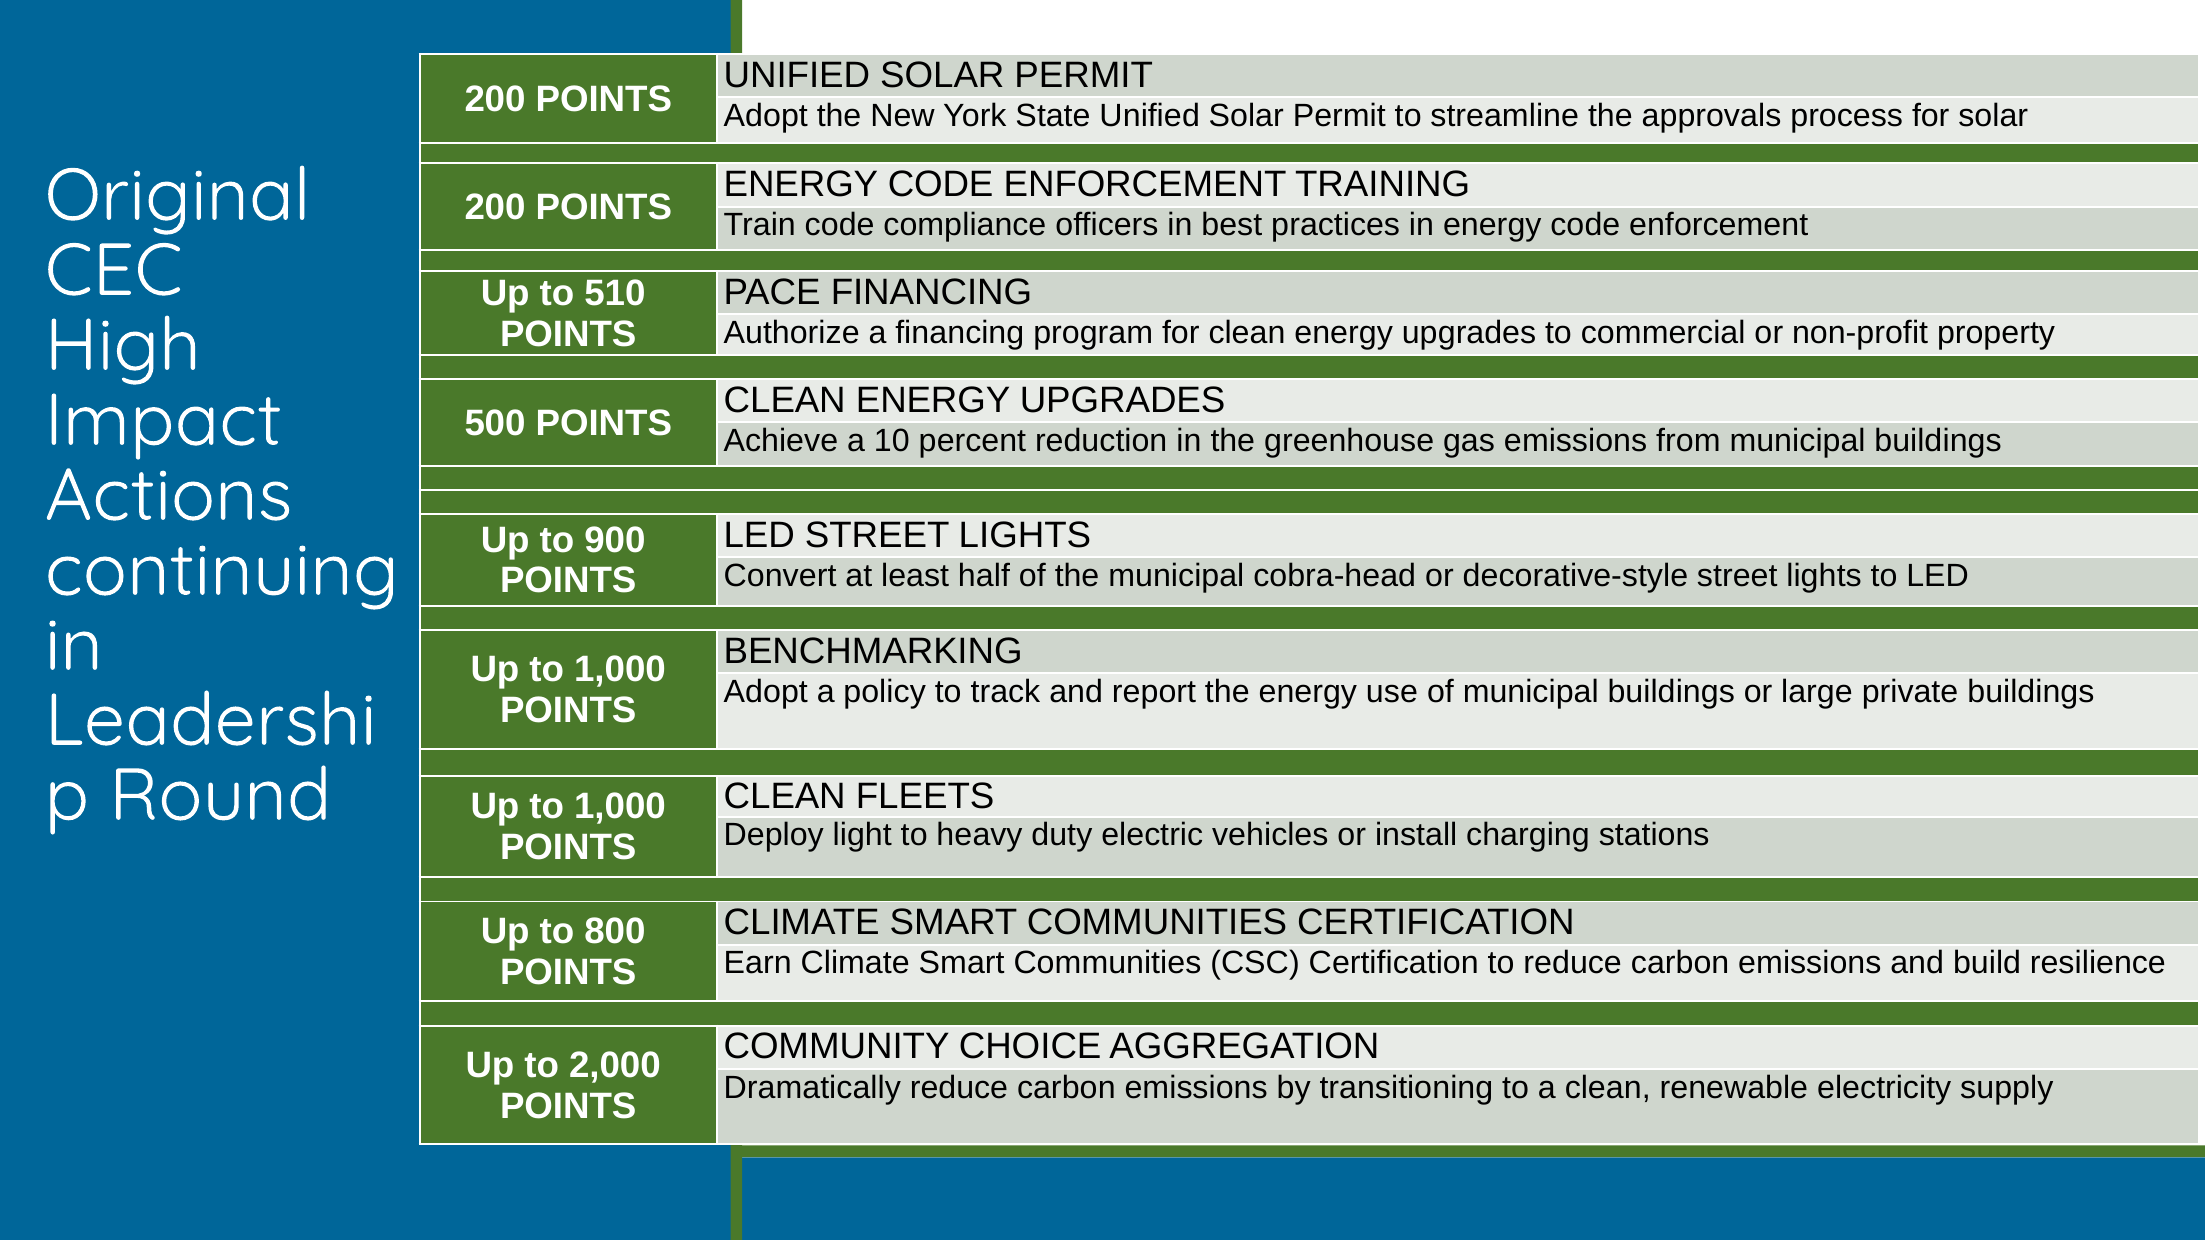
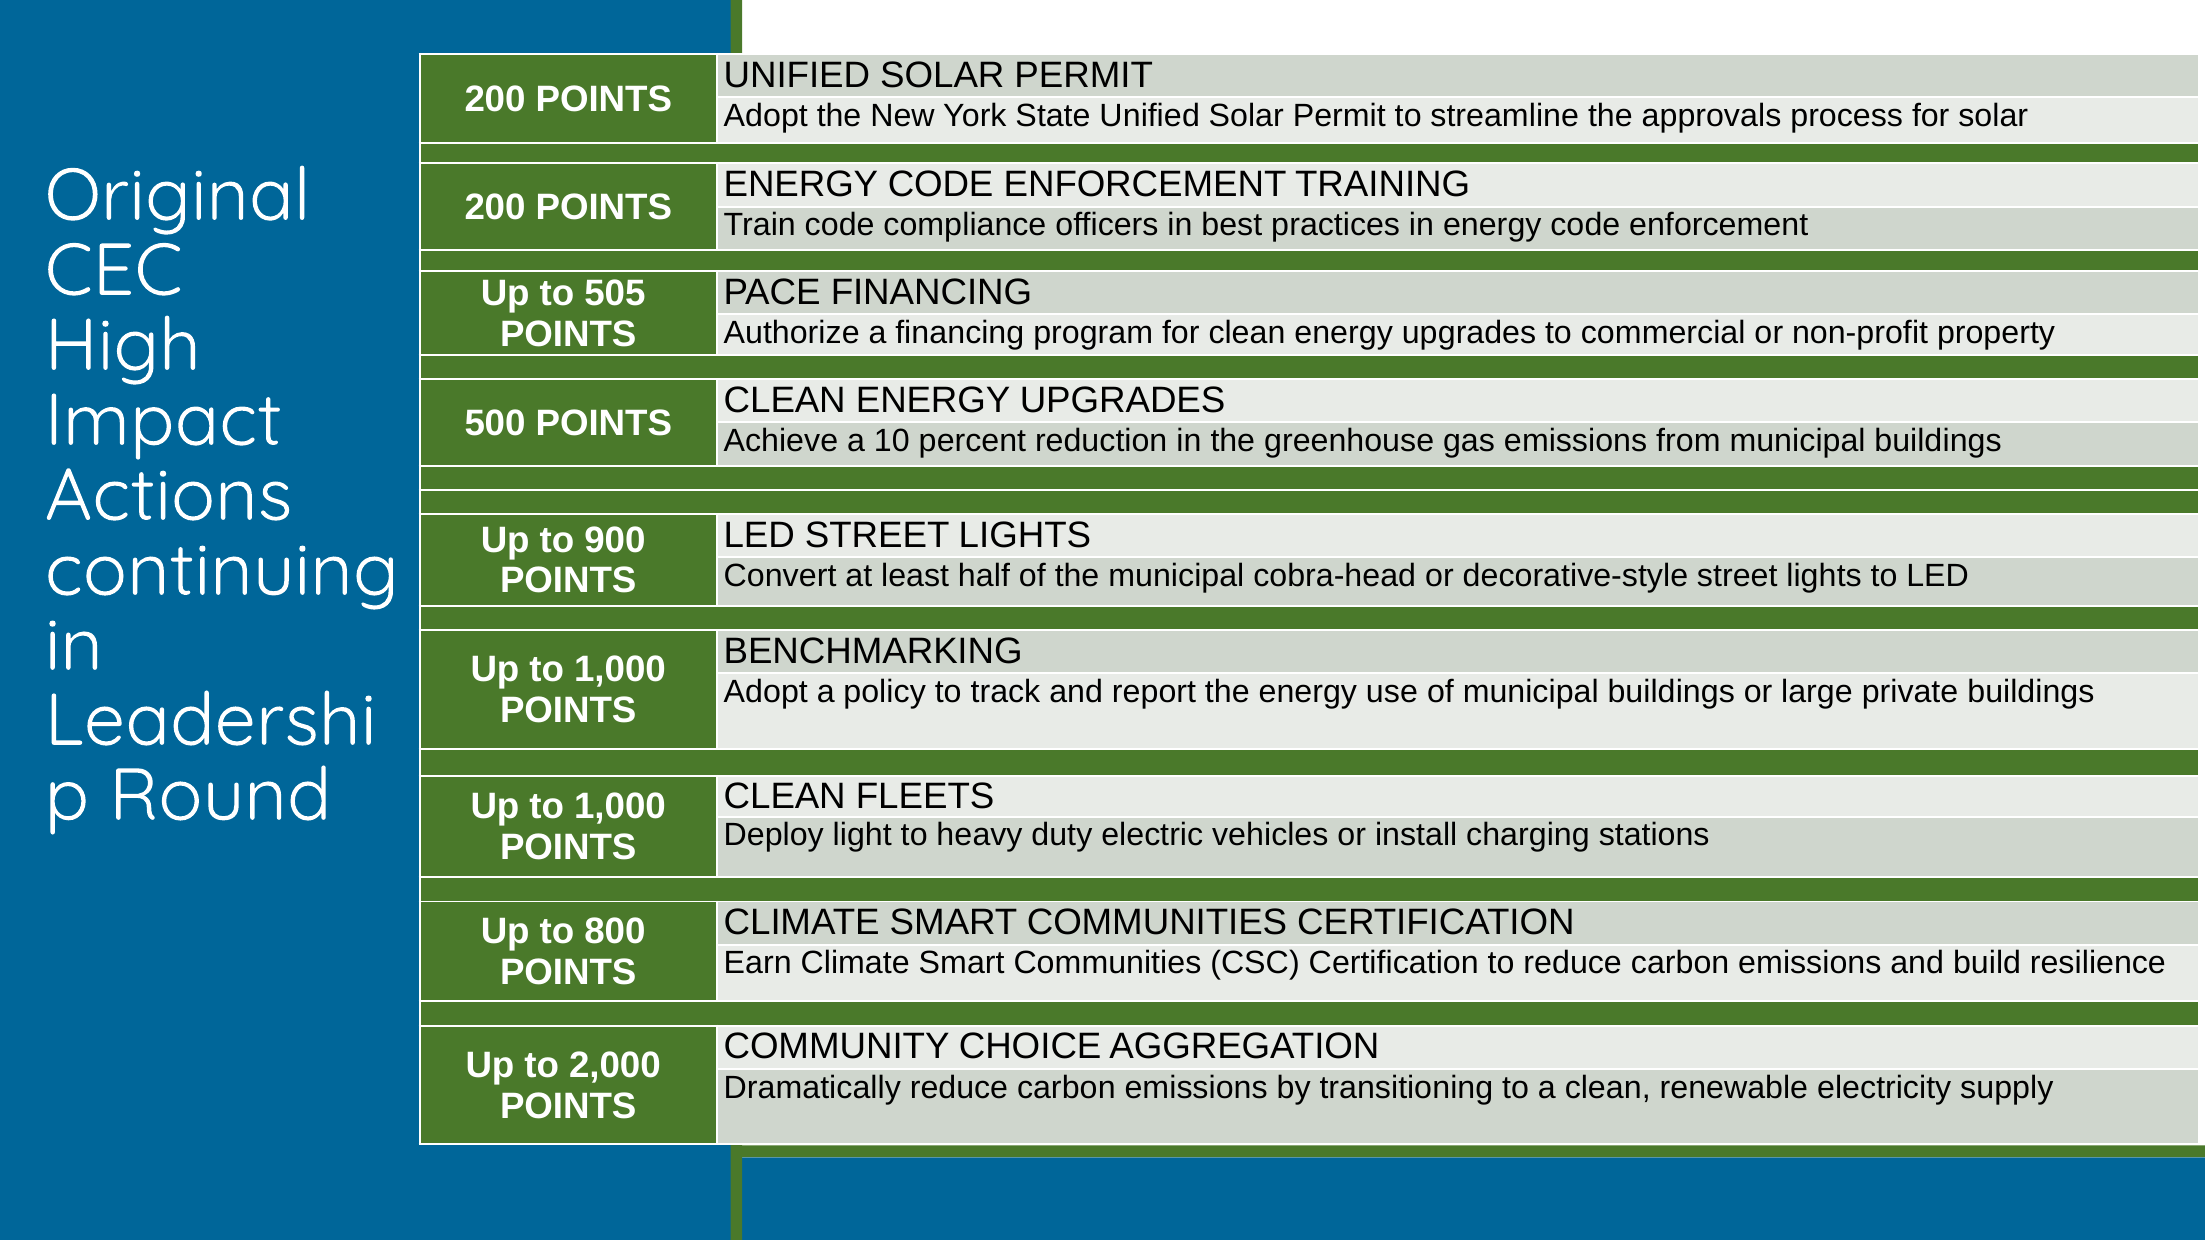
510: 510 -> 505 (615, 293)
